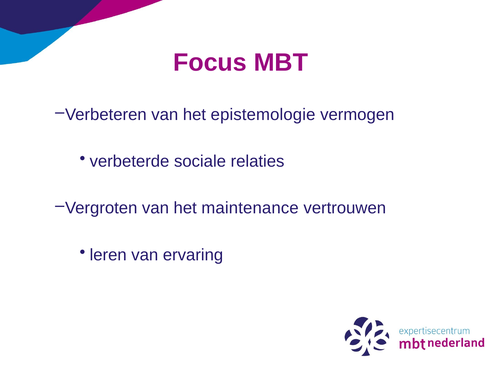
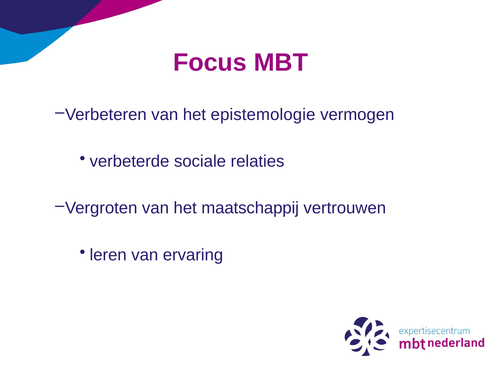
maintenance: maintenance -> maatschappij (250, 208)
